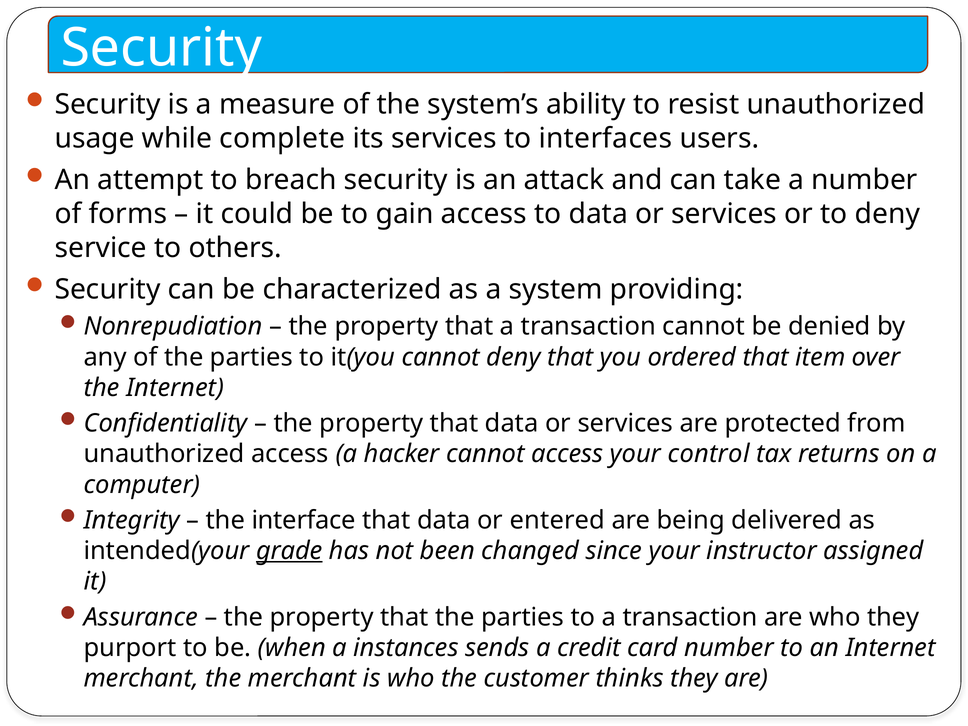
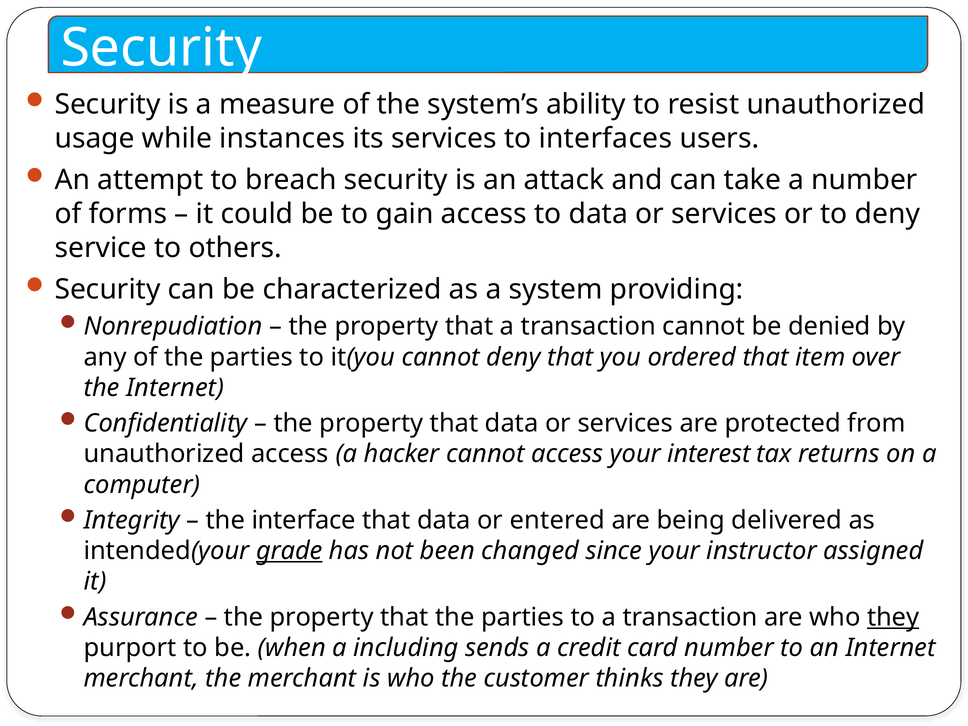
complete: complete -> instances (282, 138)
control: control -> interest (709, 454)
they underline: none -> present (893, 617)
instances: instances -> including (406, 648)
